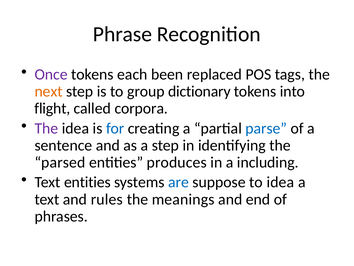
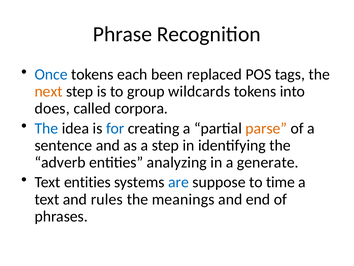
Once colour: purple -> blue (51, 74)
dictionary: dictionary -> wildcards (199, 91)
flight: flight -> does (52, 108)
The colour: purple -> blue (46, 128)
parse colour: blue -> orange (266, 128)
parsed: parsed -> adverb (60, 162)
produces: produces -> analyzing (177, 162)
including: including -> generate (268, 162)
to idea: idea -> time (281, 182)
